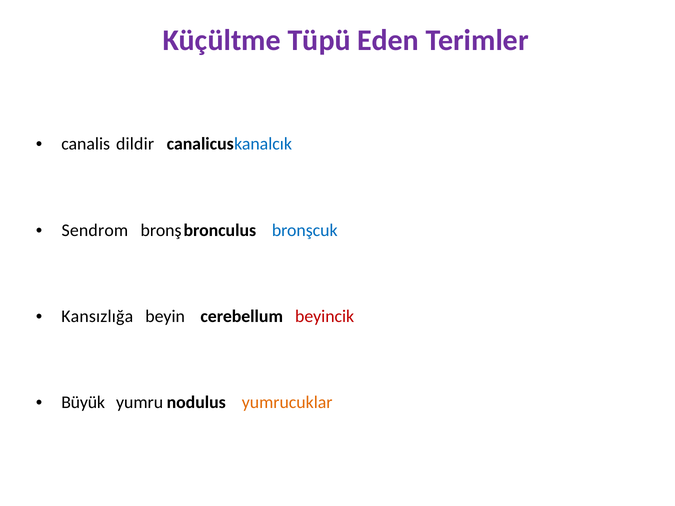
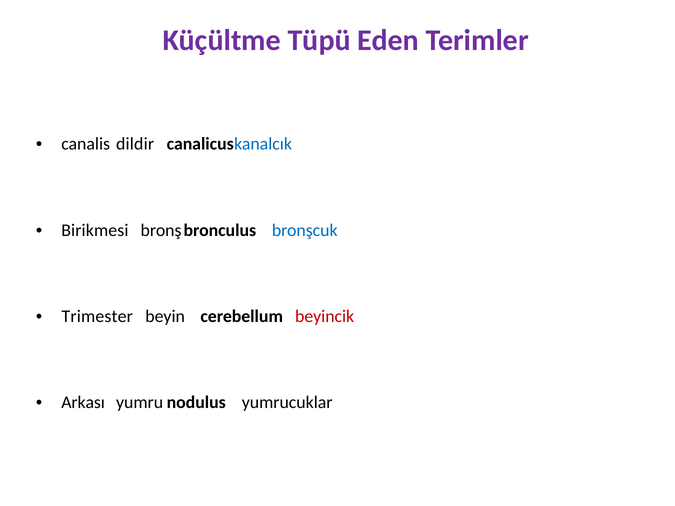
Sendrom: Sendrom -> Birikmesi (95, 230)
Kansızlığa: Kansızlığa -> Trimester (97, 316)
Büyük: Büyük -> Arkası (83, 403)
yumrucuklar colour: orange -> black (287, 403)
